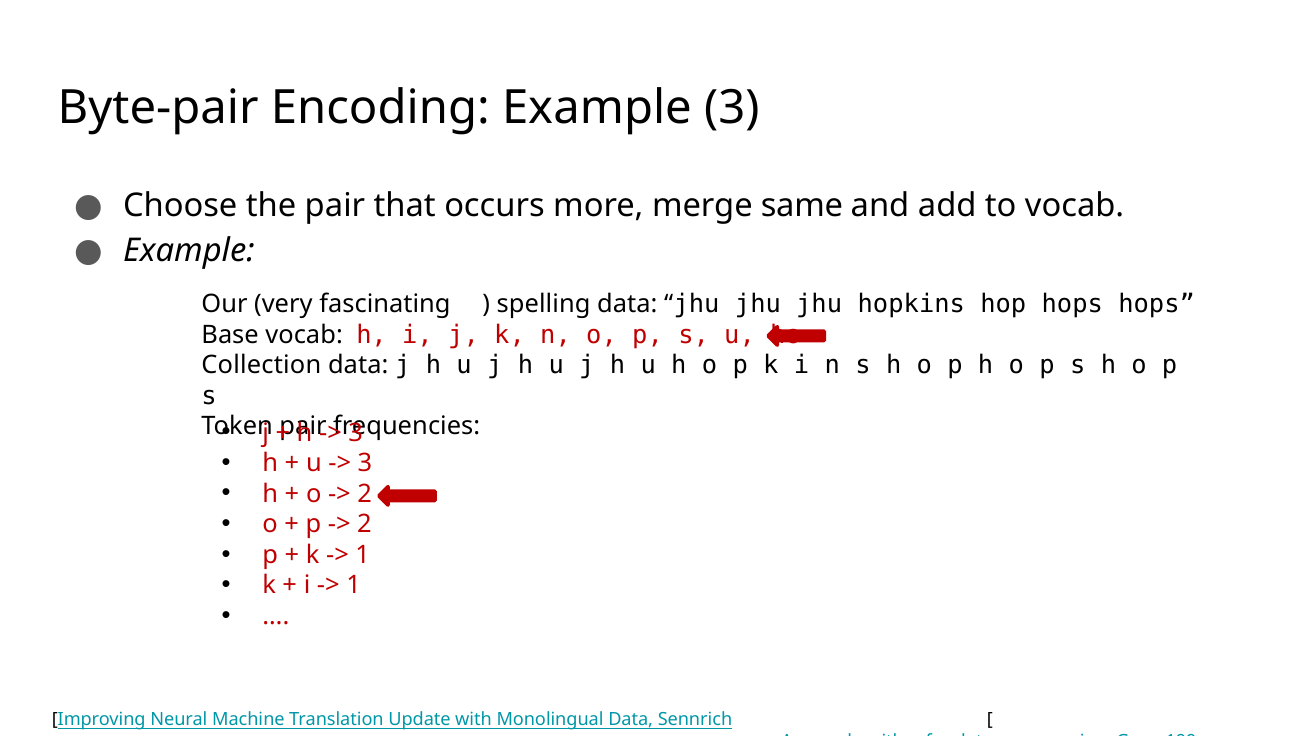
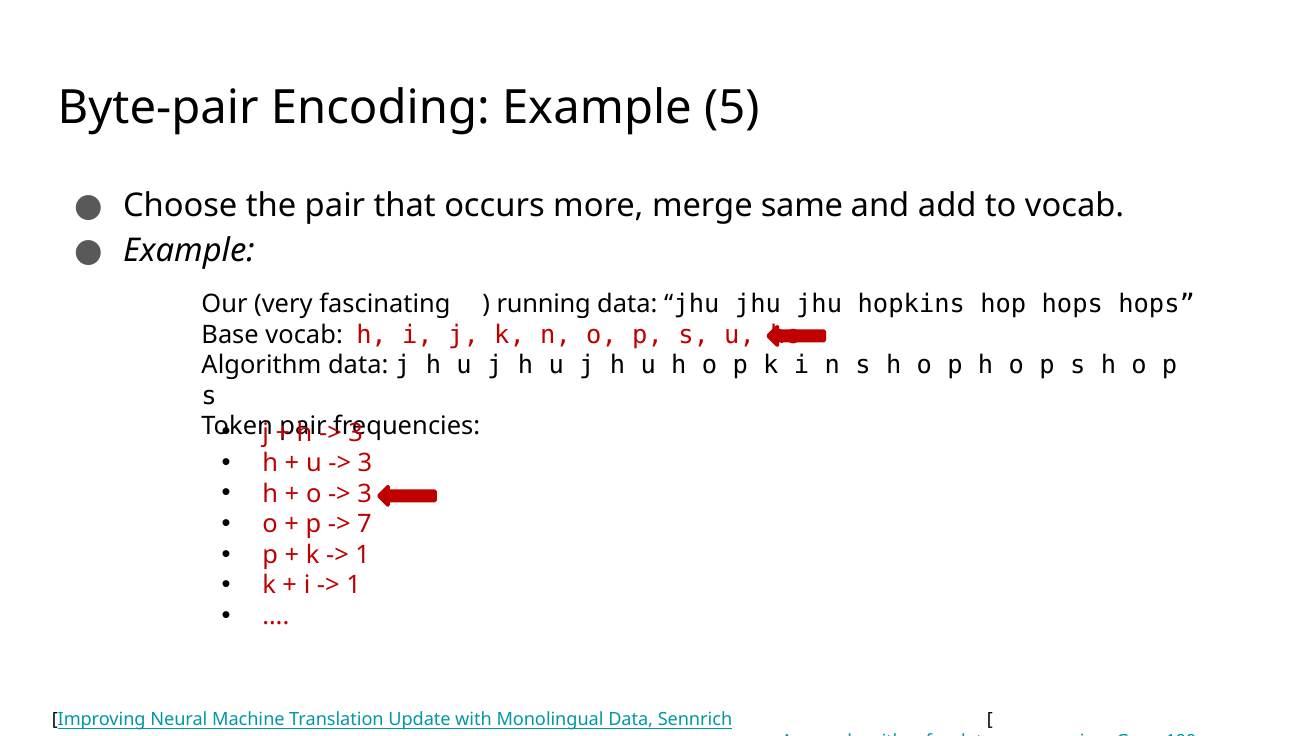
Example 3: 3 -> 5 (732, 108)
spelling: spelling -> running (544, 304)
Collection: Collection -> Algorithm (261, 365)
2: 2 -> 3 (365, 494)
2: 2 -> 7 (364, 524)
